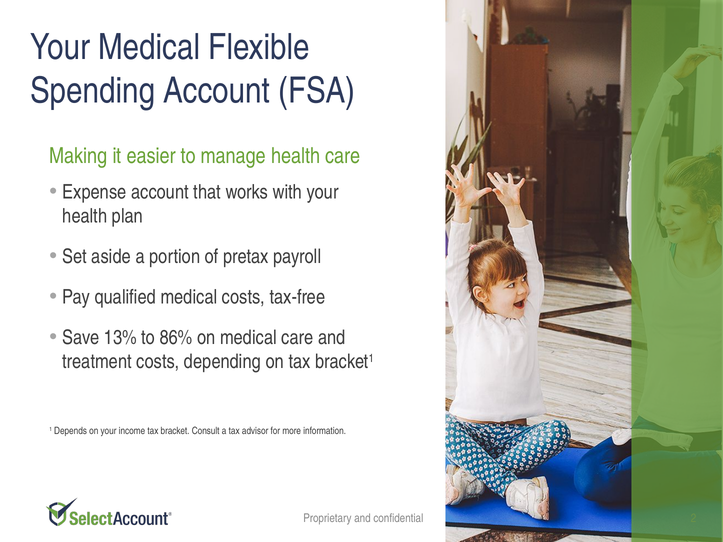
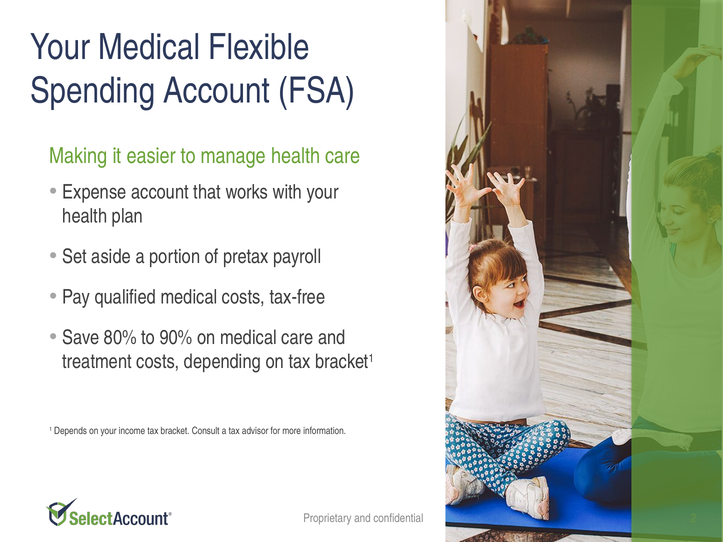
13%: 13% -> 80% (120, 338)
86%: 86% -> 90% (176, 338)
